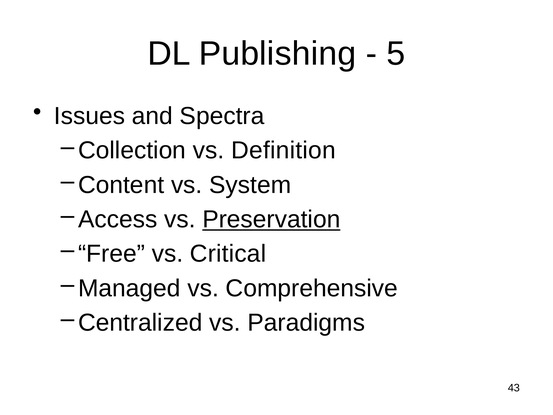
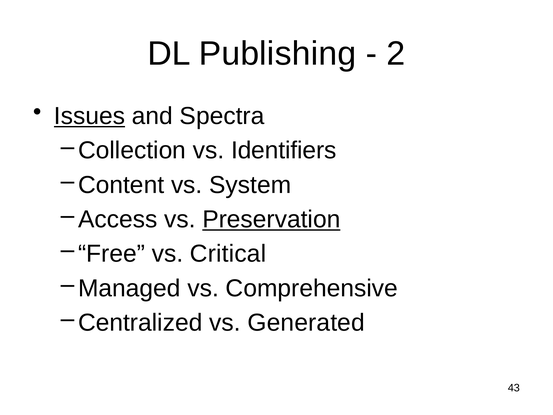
5: 5 -> 2 (396, 54)
Issues underline: none -> present (89, 116)
Definition: Definition -> Identifiers (284, 150)
Paradigms: Paradigms -> Generated (306, 323)
